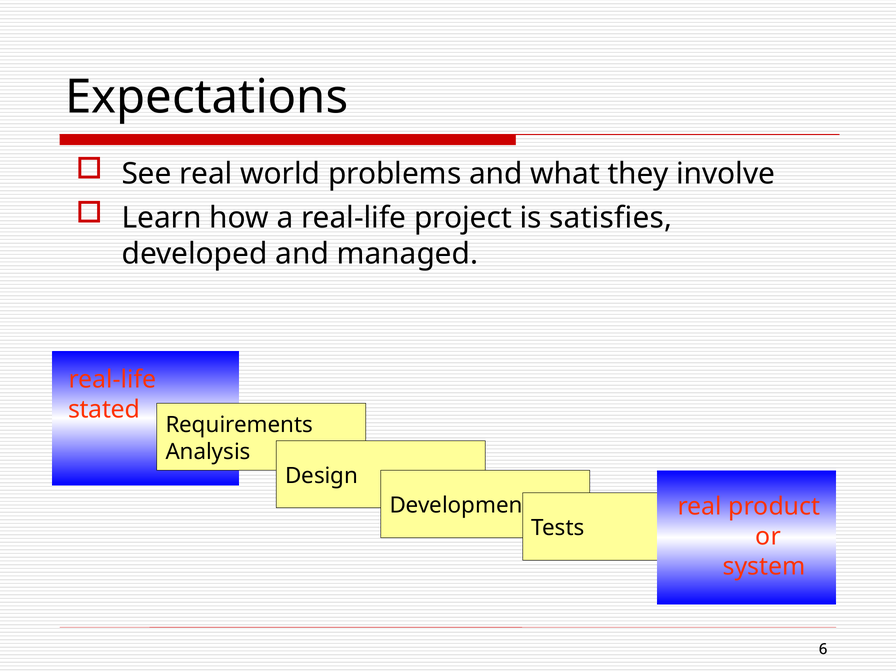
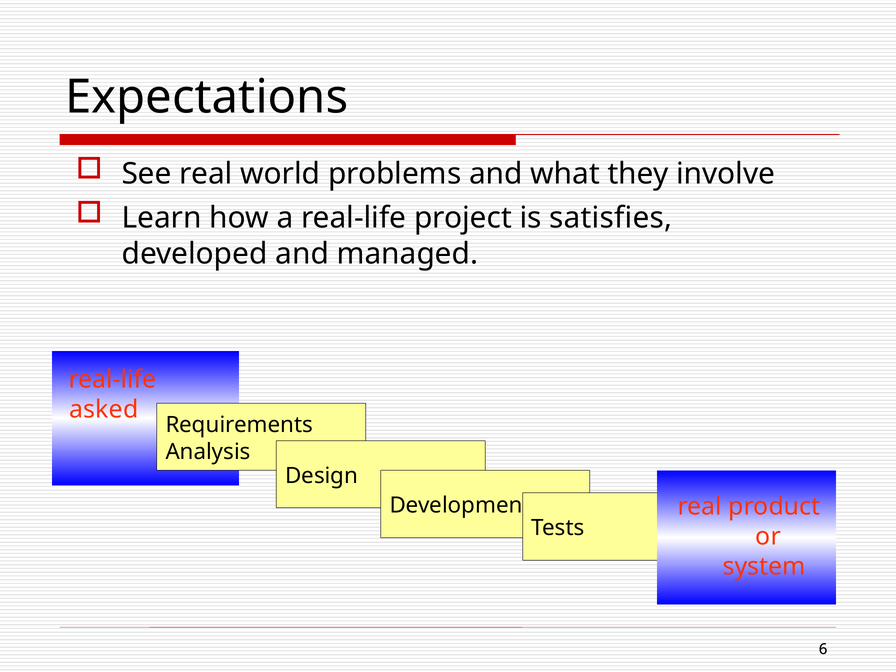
stated: stated -> asked (104, 410)
